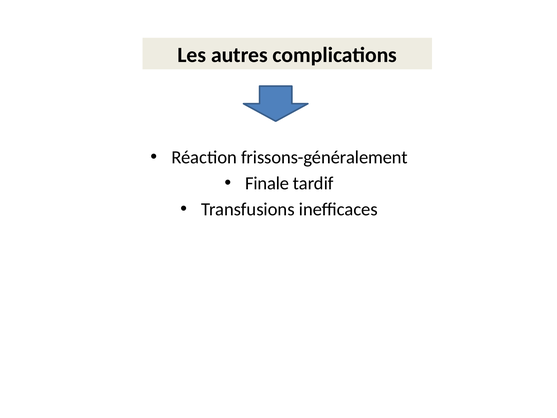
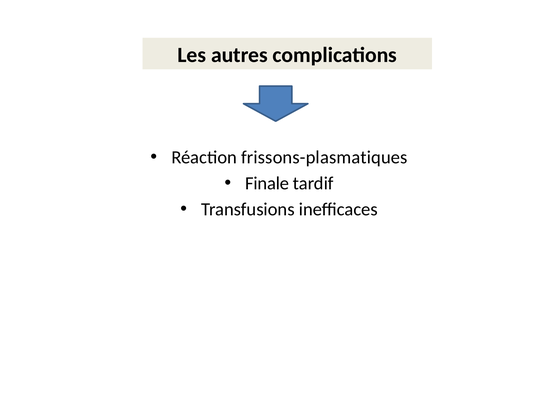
frissons-généralement: frissons-généralement -> frissons-plasmatiques (324, 157)
